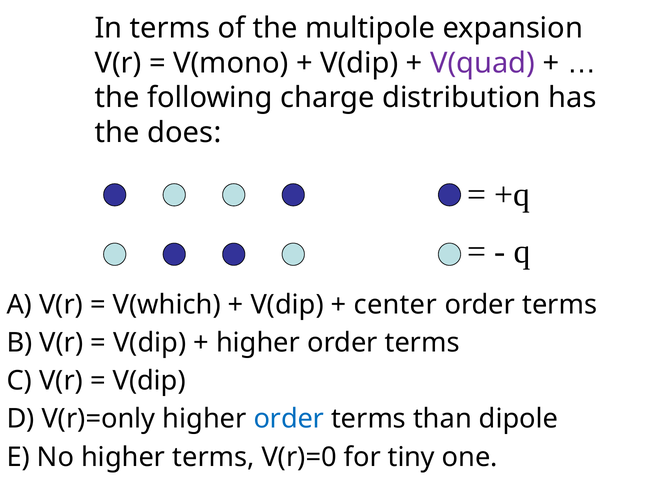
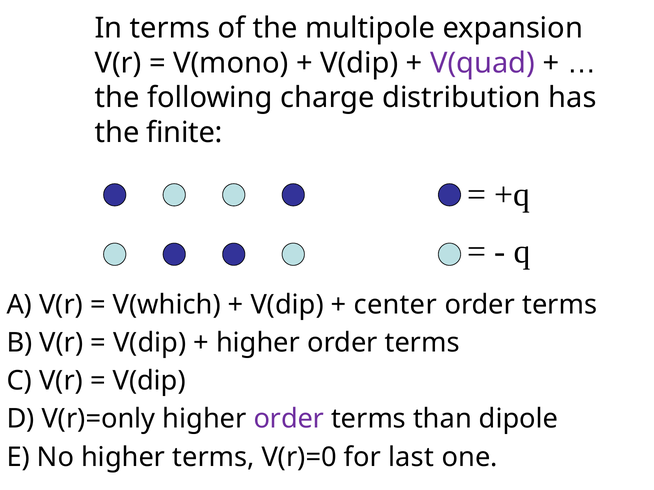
does: does -> finite (184, 133)
order colour: blue -> purple (289, 419)
tiny: tiny -> last (411, 458)
